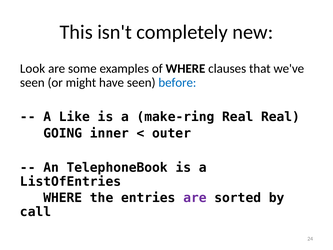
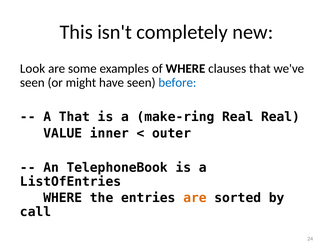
A Like: Like -> That (74, 117)
GOING: GOING -> VALUE (63, 133)
are colour: purple -> orange (195, 198)
